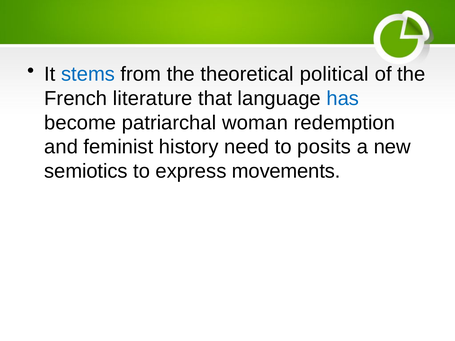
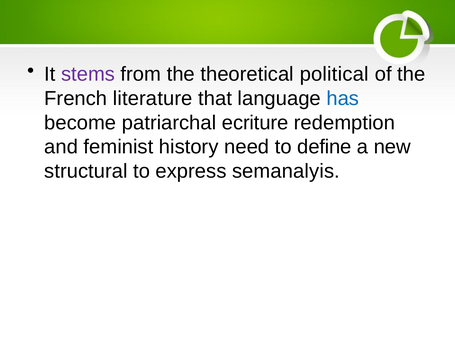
stems colour: blue -> purple (88, 74)
woman: woman -> ecriture (255, 123)
posits: posits -> define (324, 147)
semiotics: semiotics -> structural (86, 171)
movements: movements -> semanalyis (286, 171)
